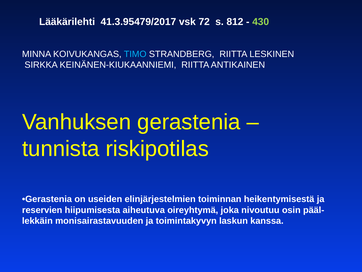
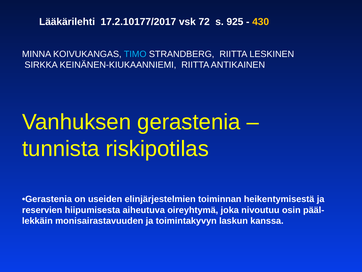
41.3.95479/2017: 41.3.95479/2017 -> 17.2.10177/2017 (138, 22)
812: 812 -> 925 (235, 22)
430 colour: light green -> yellow (261, 22)
